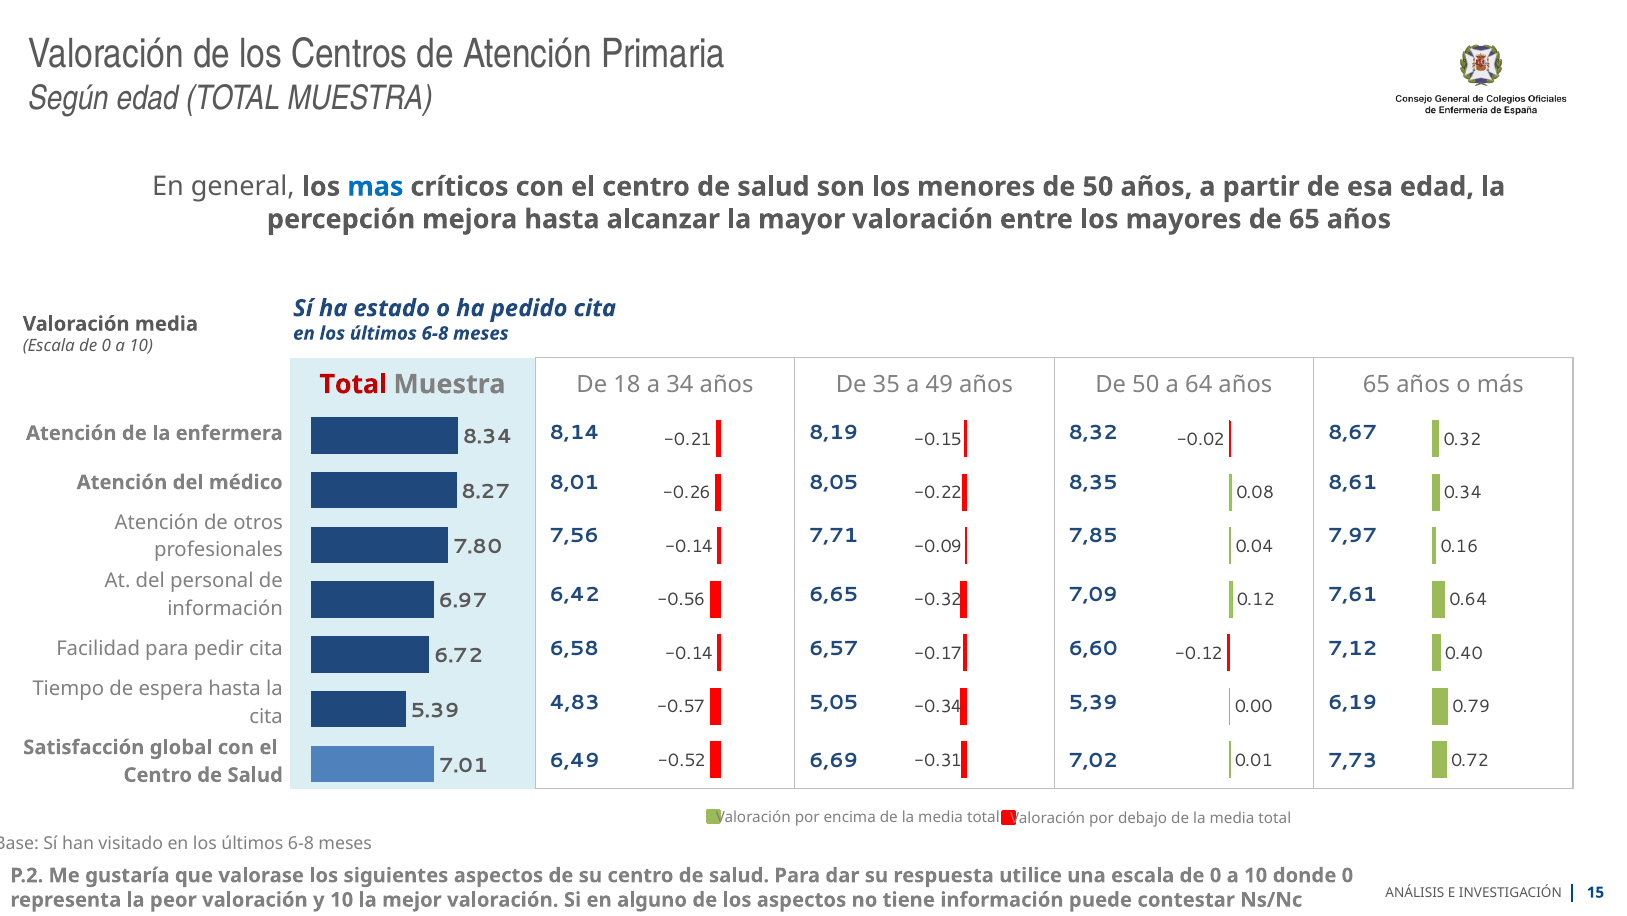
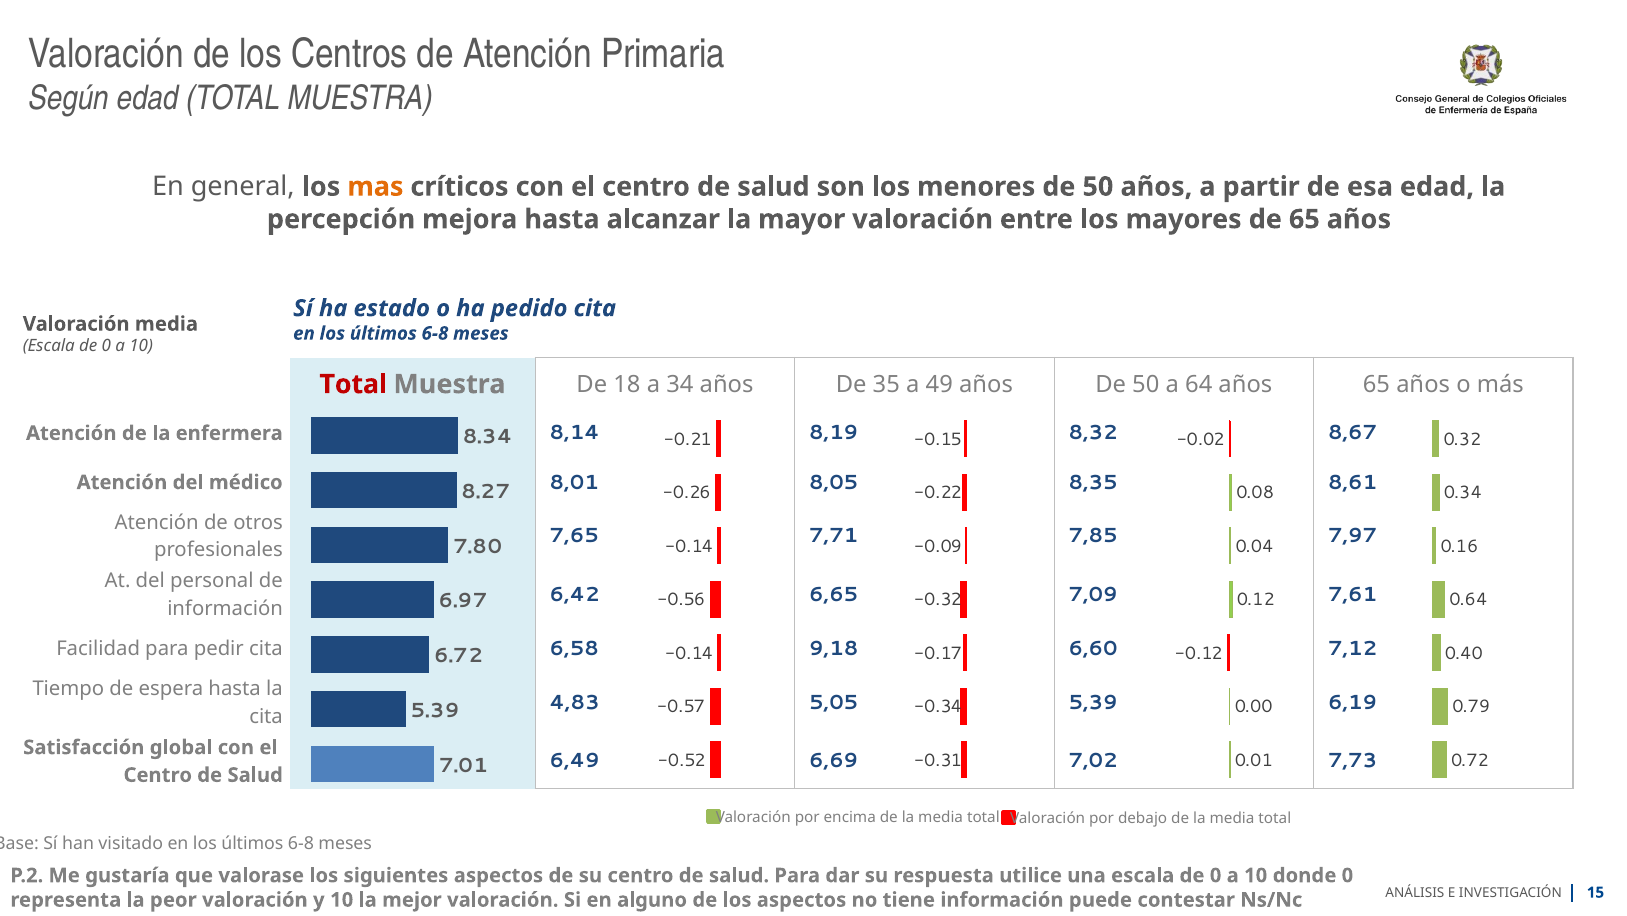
mas colour: blue -> orange (375, 187)
7,56: 7,56 -> 7,65 (574, 536)
6,57: 6,57 -> 9,18 (834, 648)
